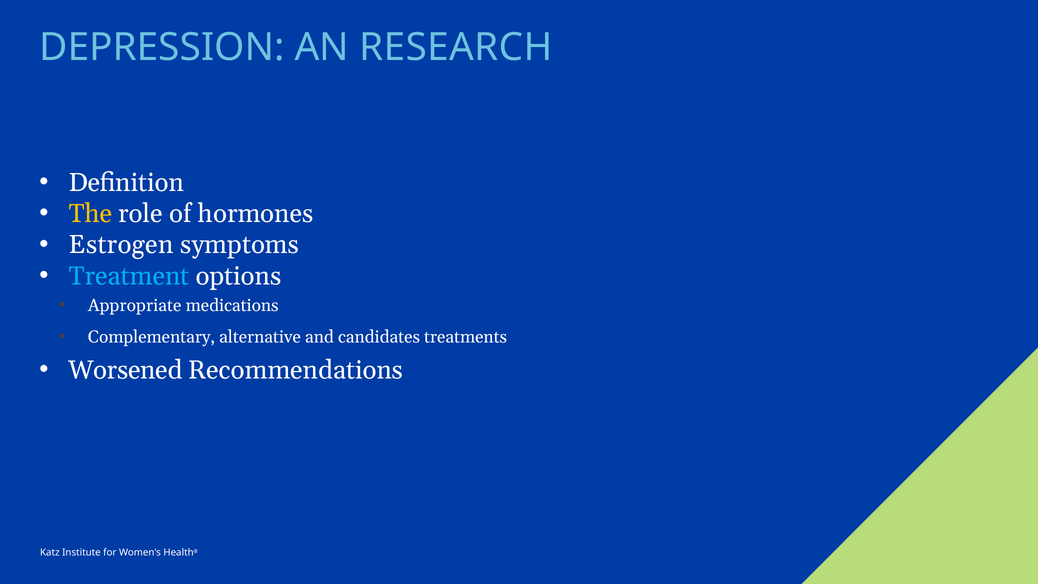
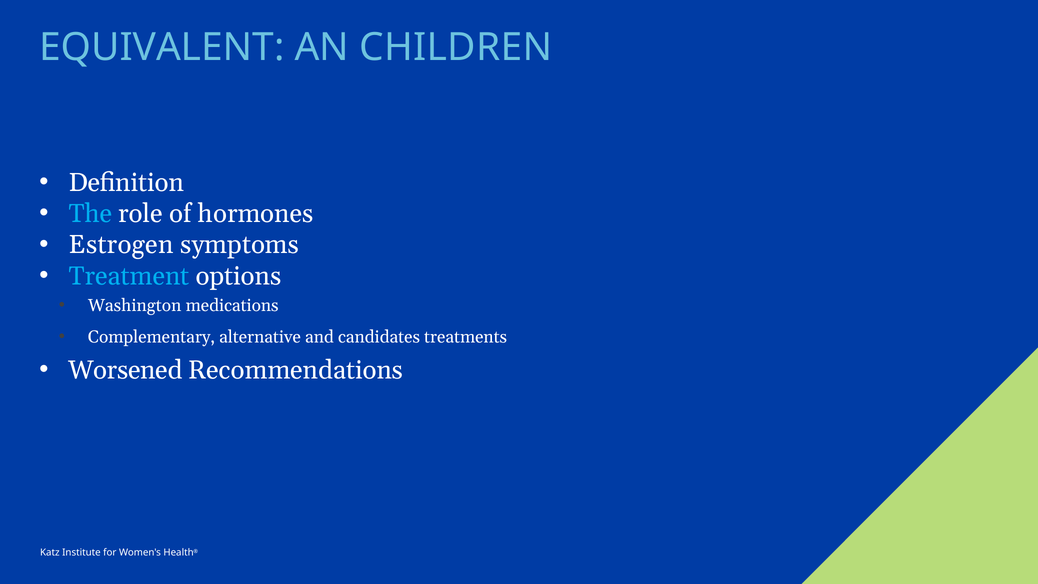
DEPRESSION: DEPRESSION -> EQUIVALENT (162, 47)
RESEARCH: RESEARCH -> CHILDREN (456, 47)
The colour: yellow -> light blue (90, 214)
Appropriate: Appropriate -> Washington (135, 305)
